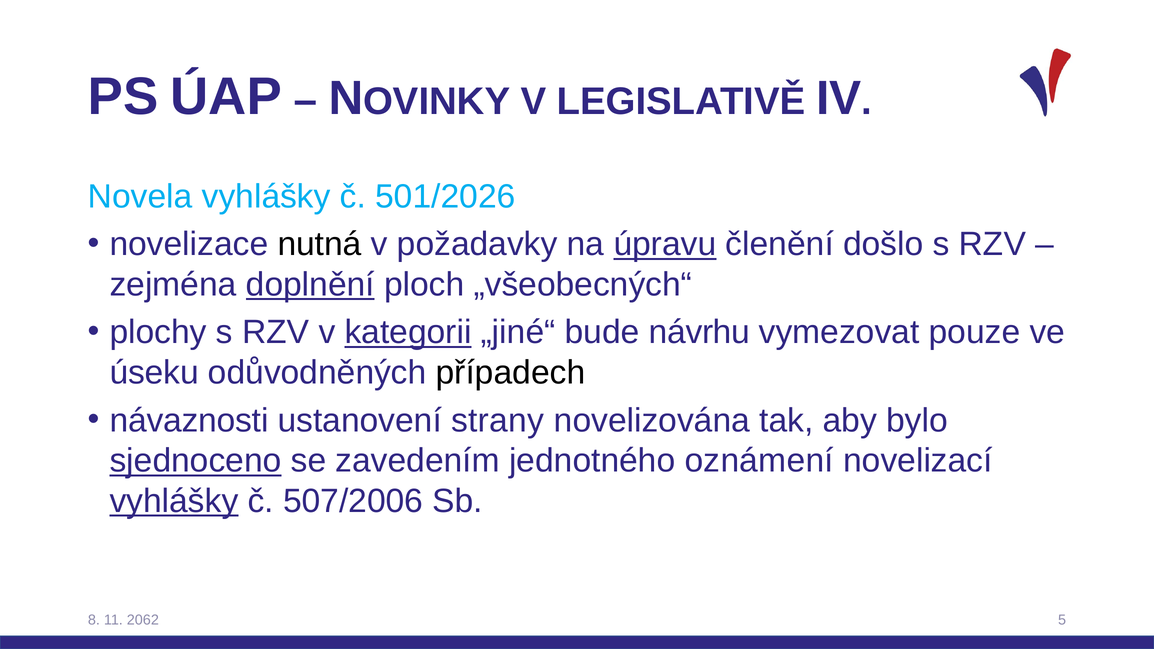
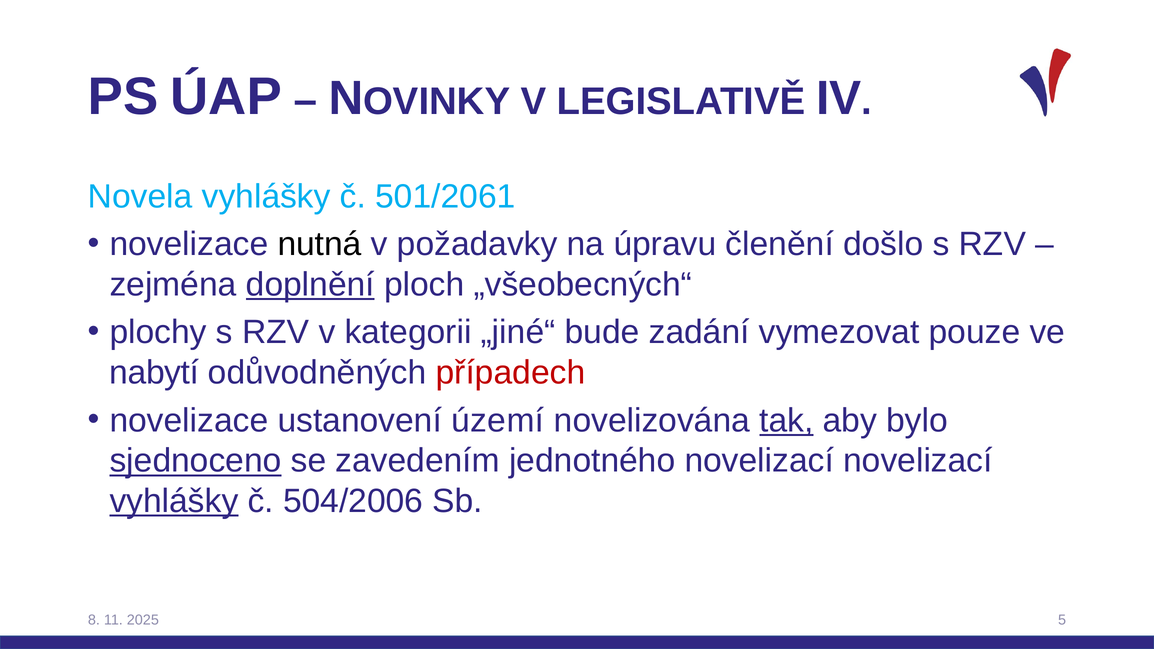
501/2026: 501/2026 -> 501/2061 (445, 197)
úpravu underline: present -> none (665, 244)
kategorii underline: present -> none (408, 332)
návrhu: návrhu -> zadání (699, 332)
úseku: úseku -> nabytí (154, 373)
případech colour: black -> red (511, 373)
návaznosti: návaznosti -> novelizace (189, 420)
strany: strany -> území (498, 420)
tak underline: none -> present (786, 420)
jednotného oznámení: oznámení -> novelizací (759, 461)
507/2006: 507/2006 -> 504/2006 (353, 501)
2062: 2062 -> 2025 (143, 620)
